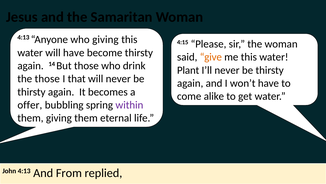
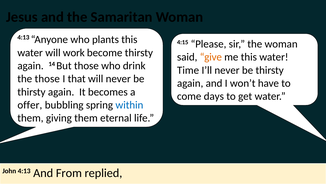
who giving: giving -> plants (105, 39)
will have: have -> work (74, 52)
Plant: Plant -> Time (188, 70)
alike: alike -> days (214, 96)
within colour: purple -> blue (129, 105)
